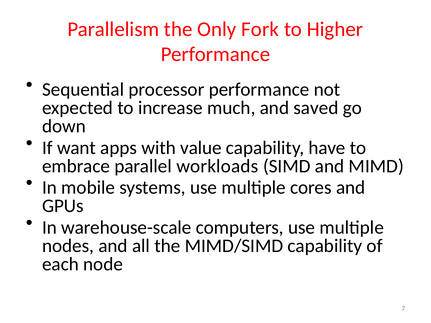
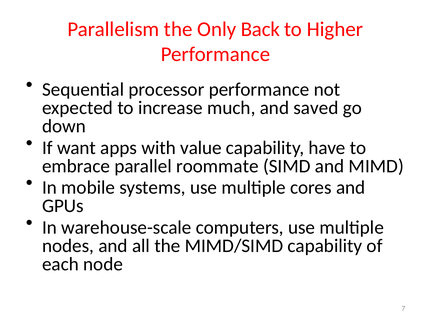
Fork: Fork -> Back (260, 29)
workloads: workloads -> roommate (217, 166)
